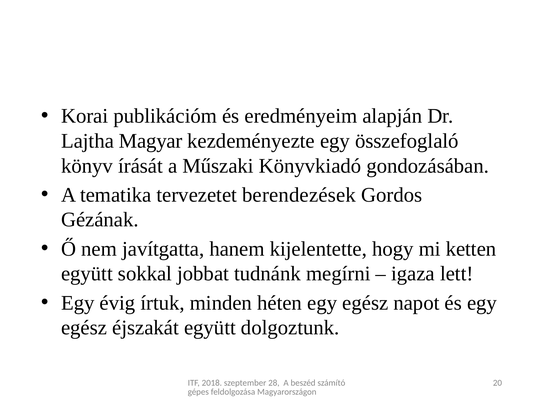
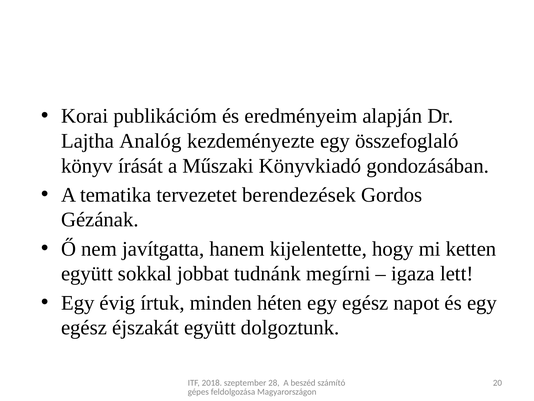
Magyar: Magyar -> Analóg (150, 141)
